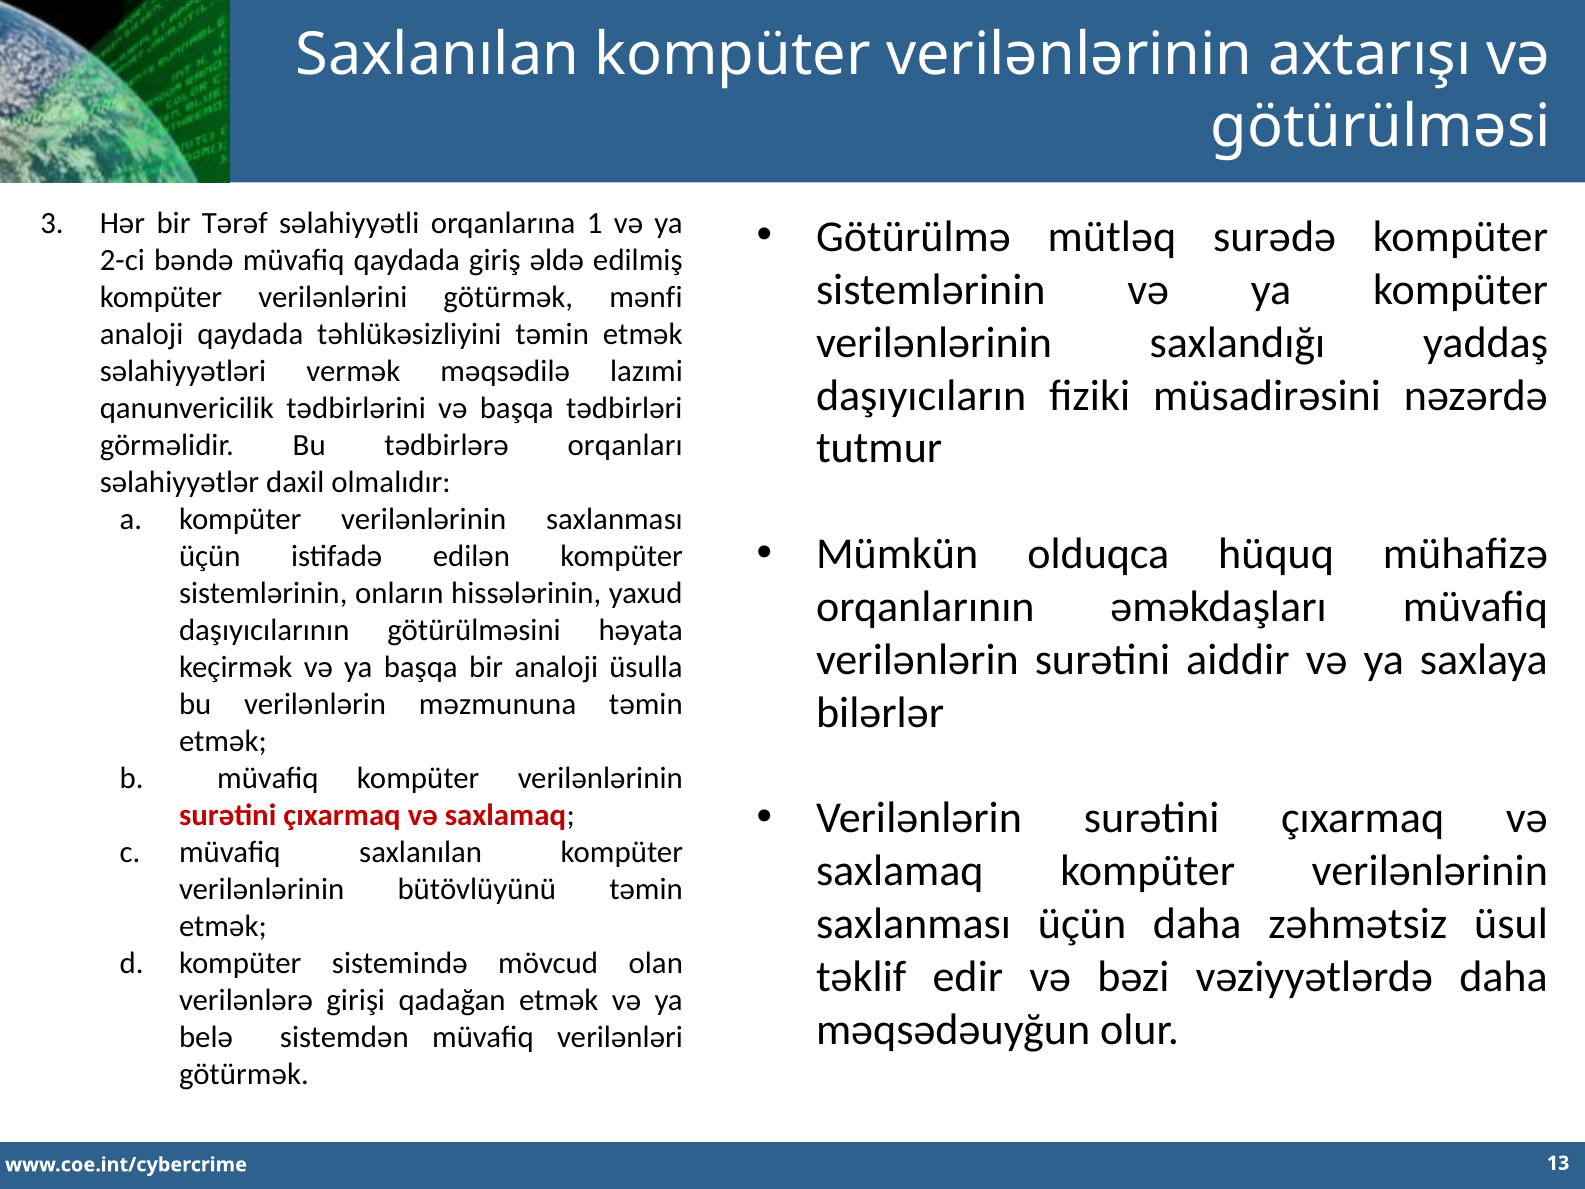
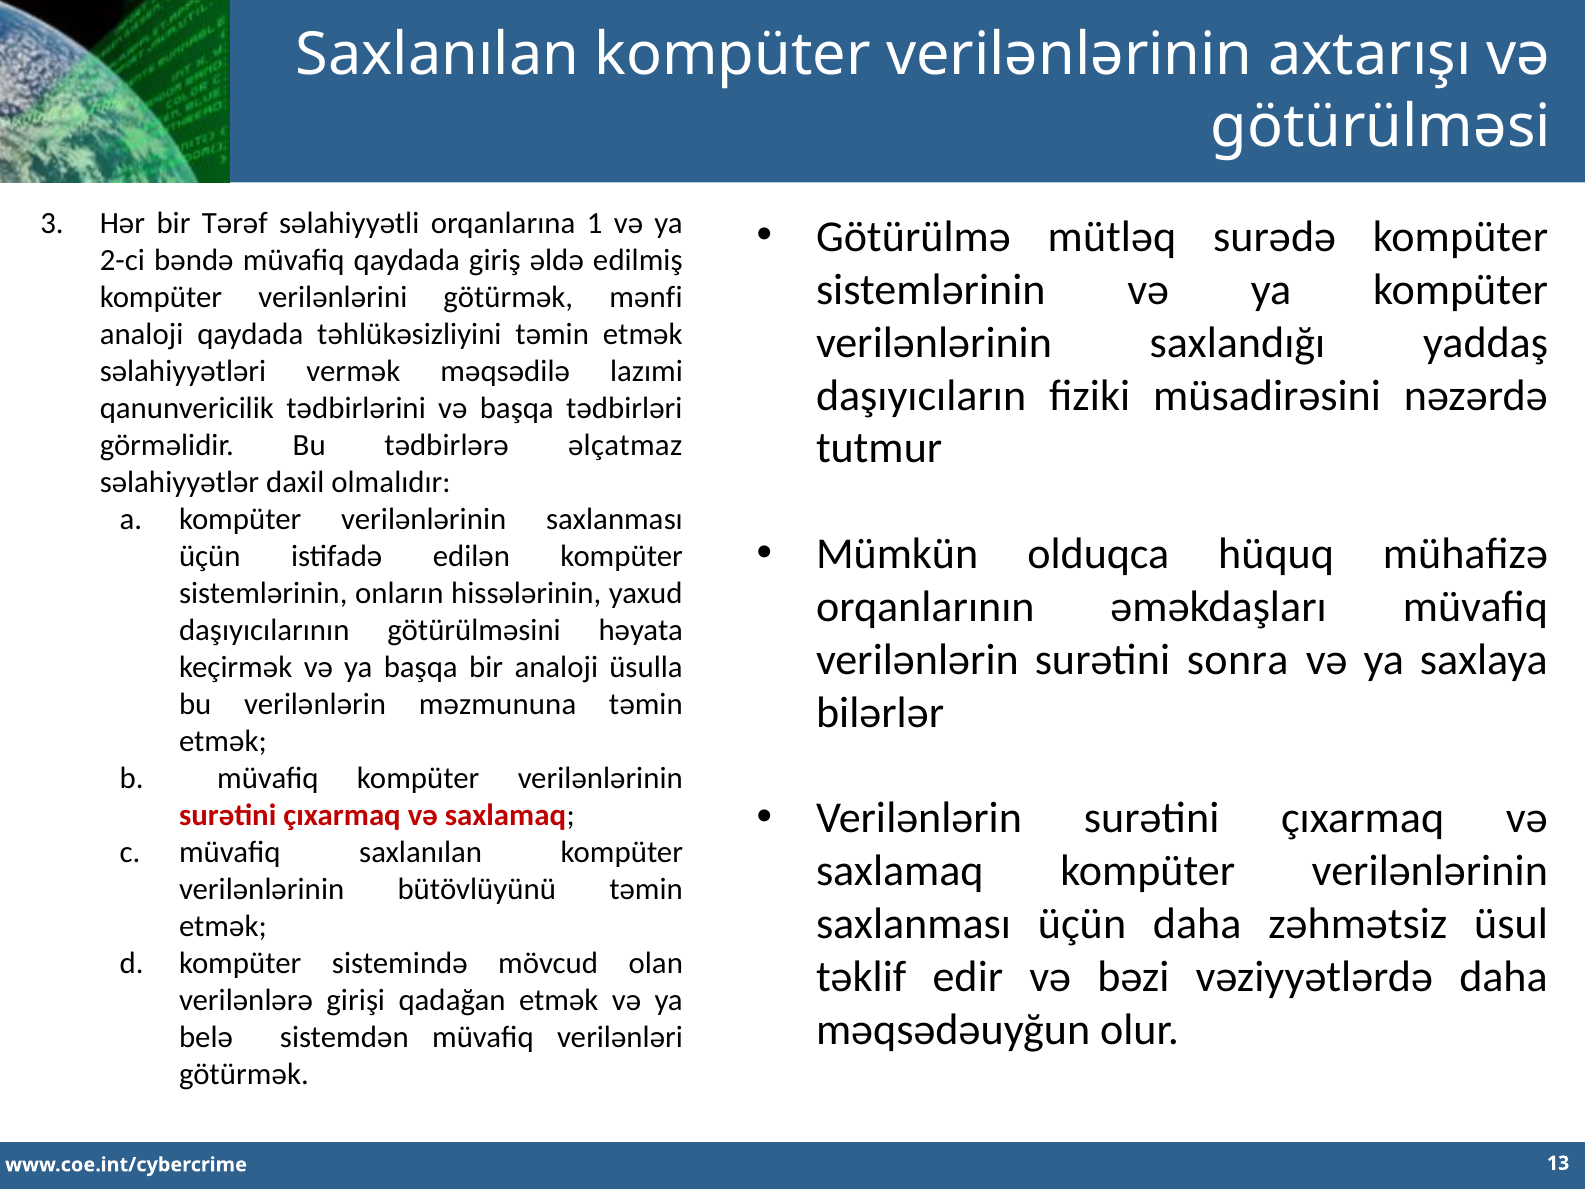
orqanları: orqanları -> əlçatmaz (625, 445)
aiddir: aiddir -> sonra (1238, 660)
